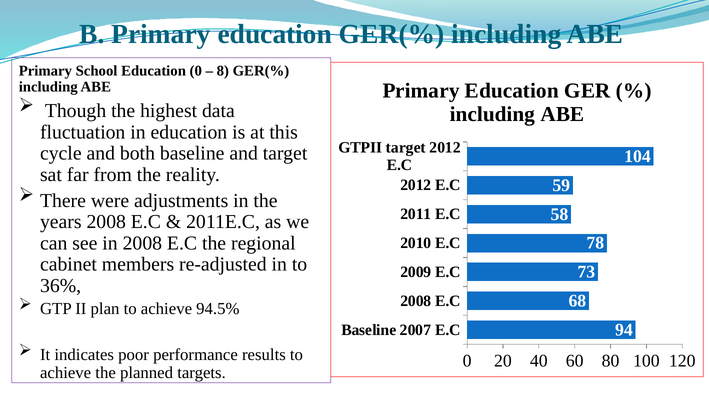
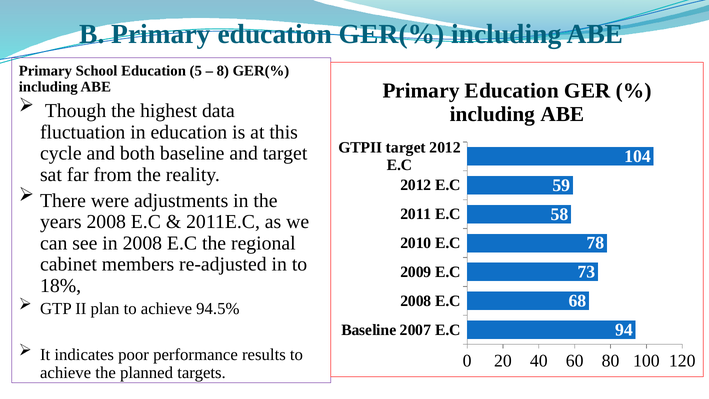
Education 0: 0 -> 5 (196, 71)
36%: 36% -> 18% (61, 286)
